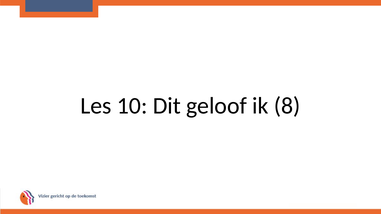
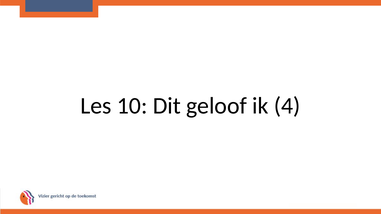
8: 8 -> 4 (287, 106)
